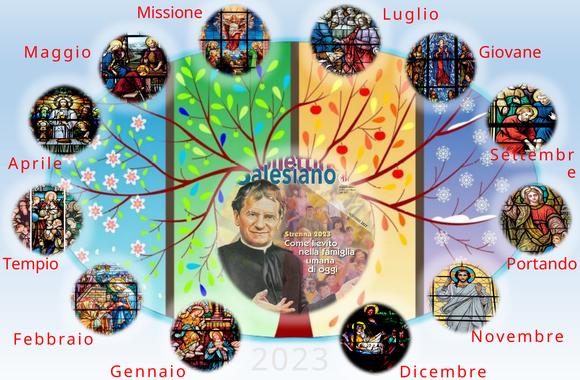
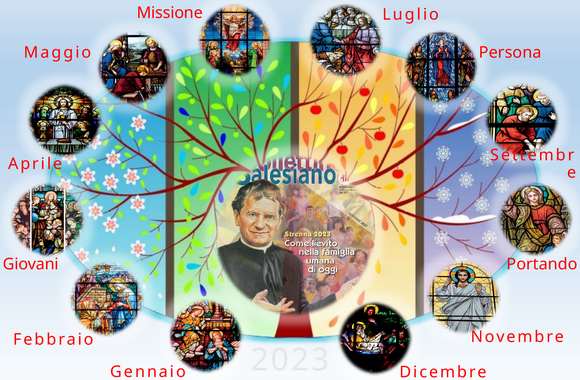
Giovane: Giovane -> Persona (510, 53)
Tempio: Tempio -> Giovani (31, 264)
